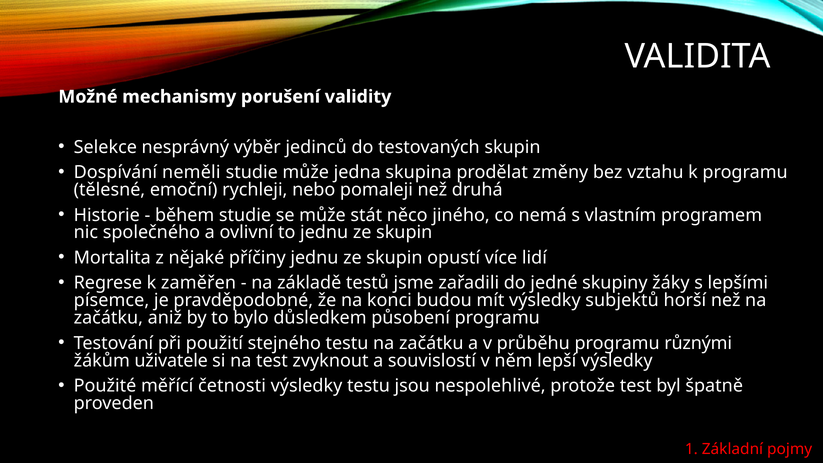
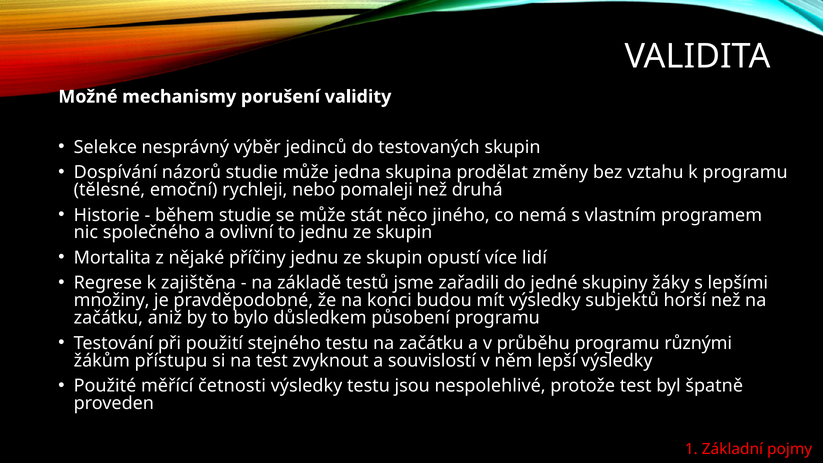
neměli: neměli -> názorů (191, 172)
zaměřen: zaměřen -> zajištěna (199, 283)
písemce: písemce -> množiny (112, 300)
uživatele: uživatele -> přístupu (171, 361)
